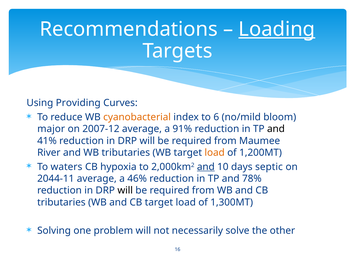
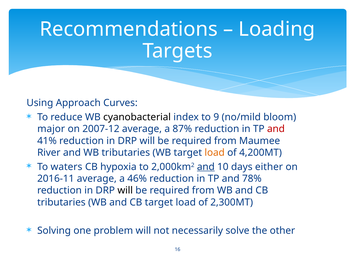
Loading underline: present -> none (277, 29)
Providing: Providing -> Approach (78, 103)
cyanobacterial colour: orange -> black (137, 117)
6: 6 -> 9 (216, 117)
91%: 91% -> 87% (182, 129)
and colour: black -> red (276, 129)
1,200MT: 1,200MT -> 4,200MT (261, 153)
septic: septic -> either (269, 167)
2044-11: 2044-11 -> 2016-11 (56, 179)
1,300MT: 1,300MT -> 2,300MT (232, 202)
